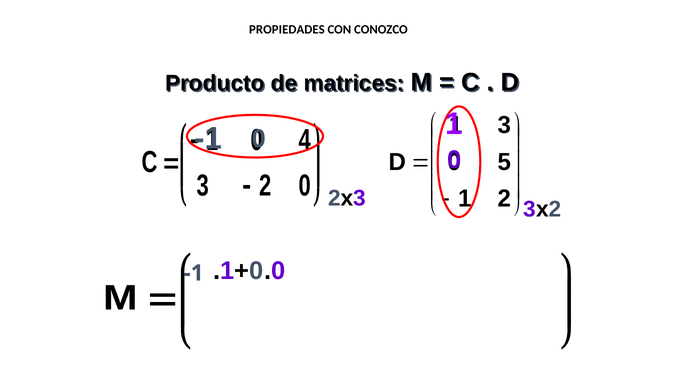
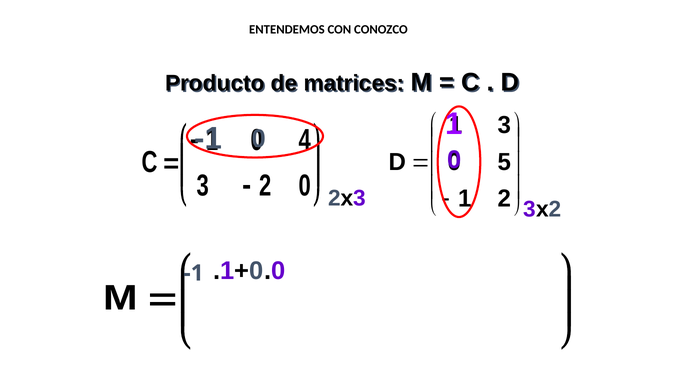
PROPIEDADES: PROPIEDADES -> ENTENDEMOS (287, 30)
